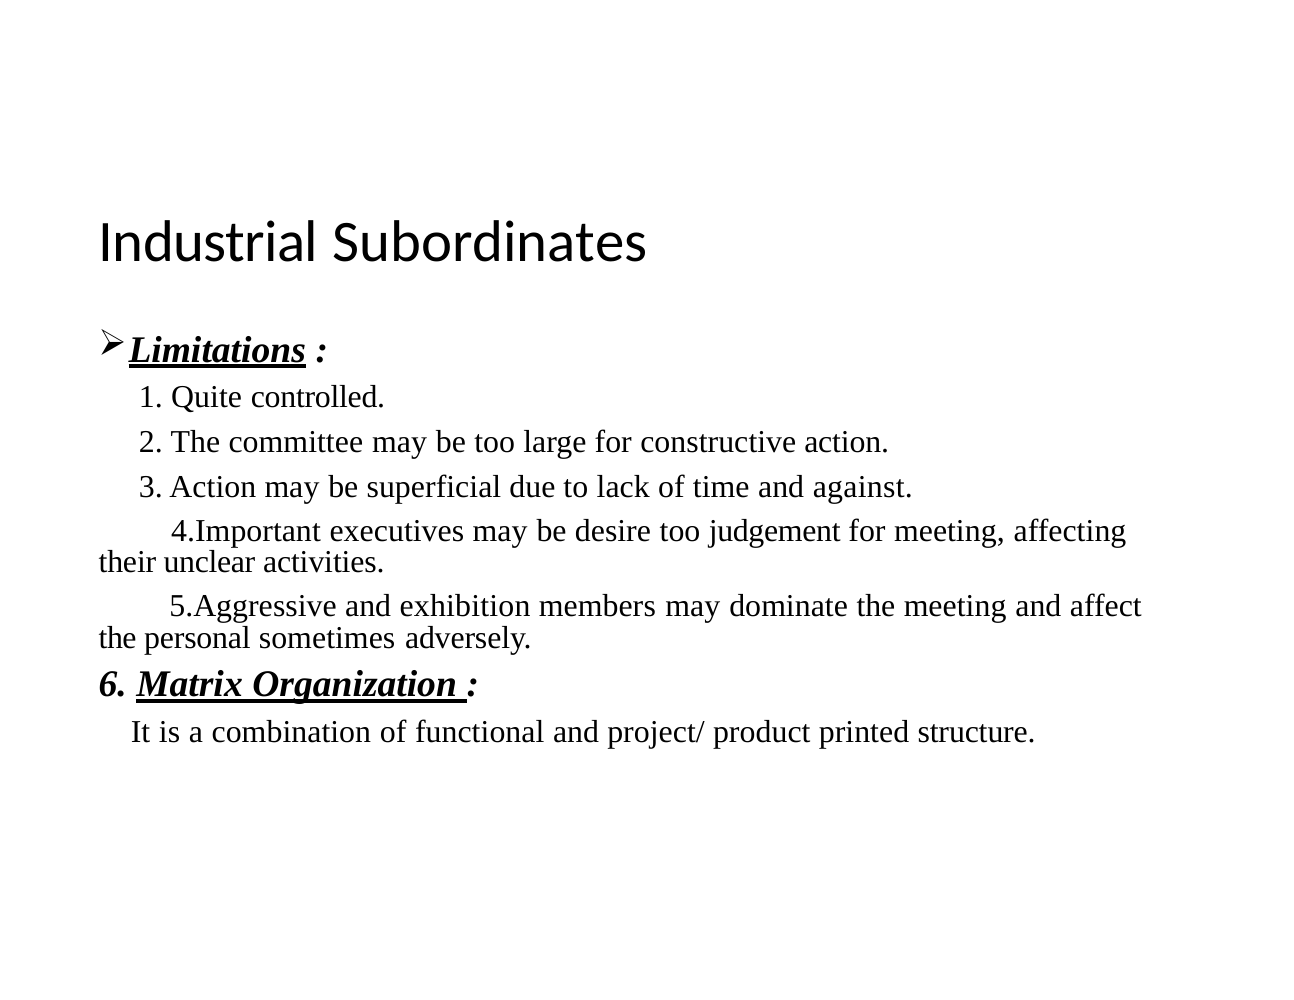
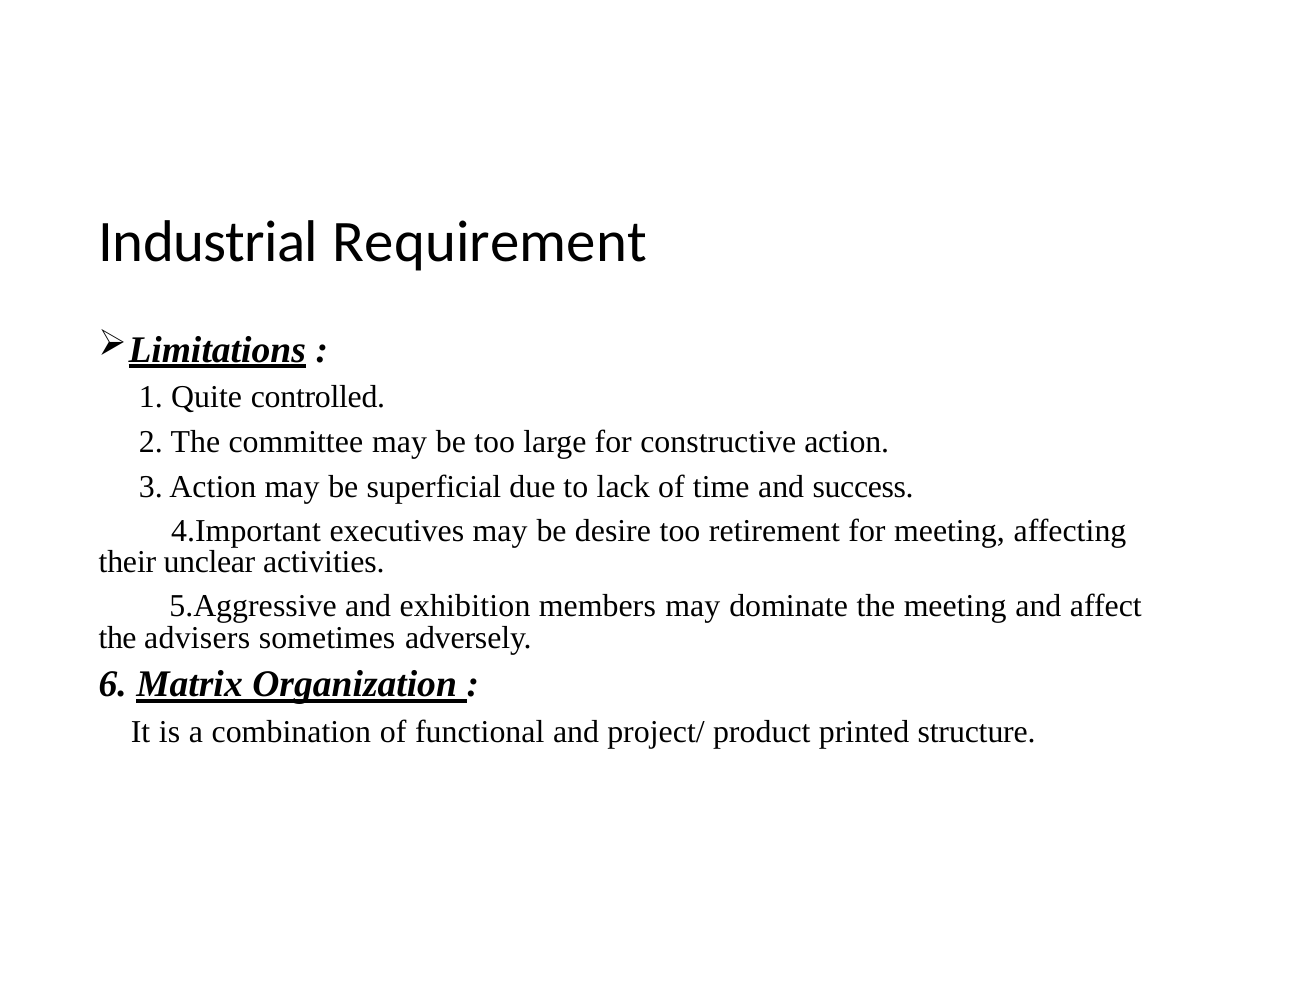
Subordinates: Subordinates -> Requirement (490, 242)
against: against -> success (863, 487)
judgement: judgement -> retirement (774, 531)
personal: personal -> advisers (197, 638)
